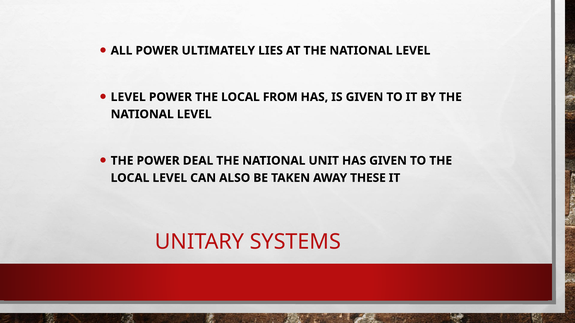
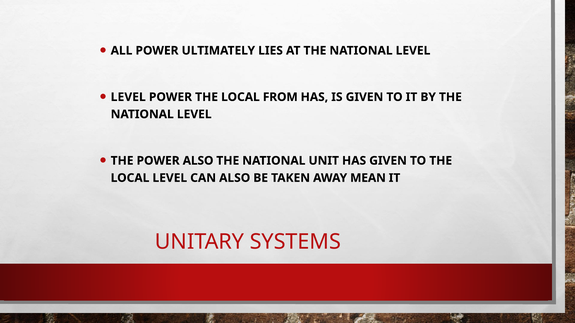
POWER DEAL: DEAL -> ALSO (198, 161)
THESE: THESE -> MEAN (368, 178)
